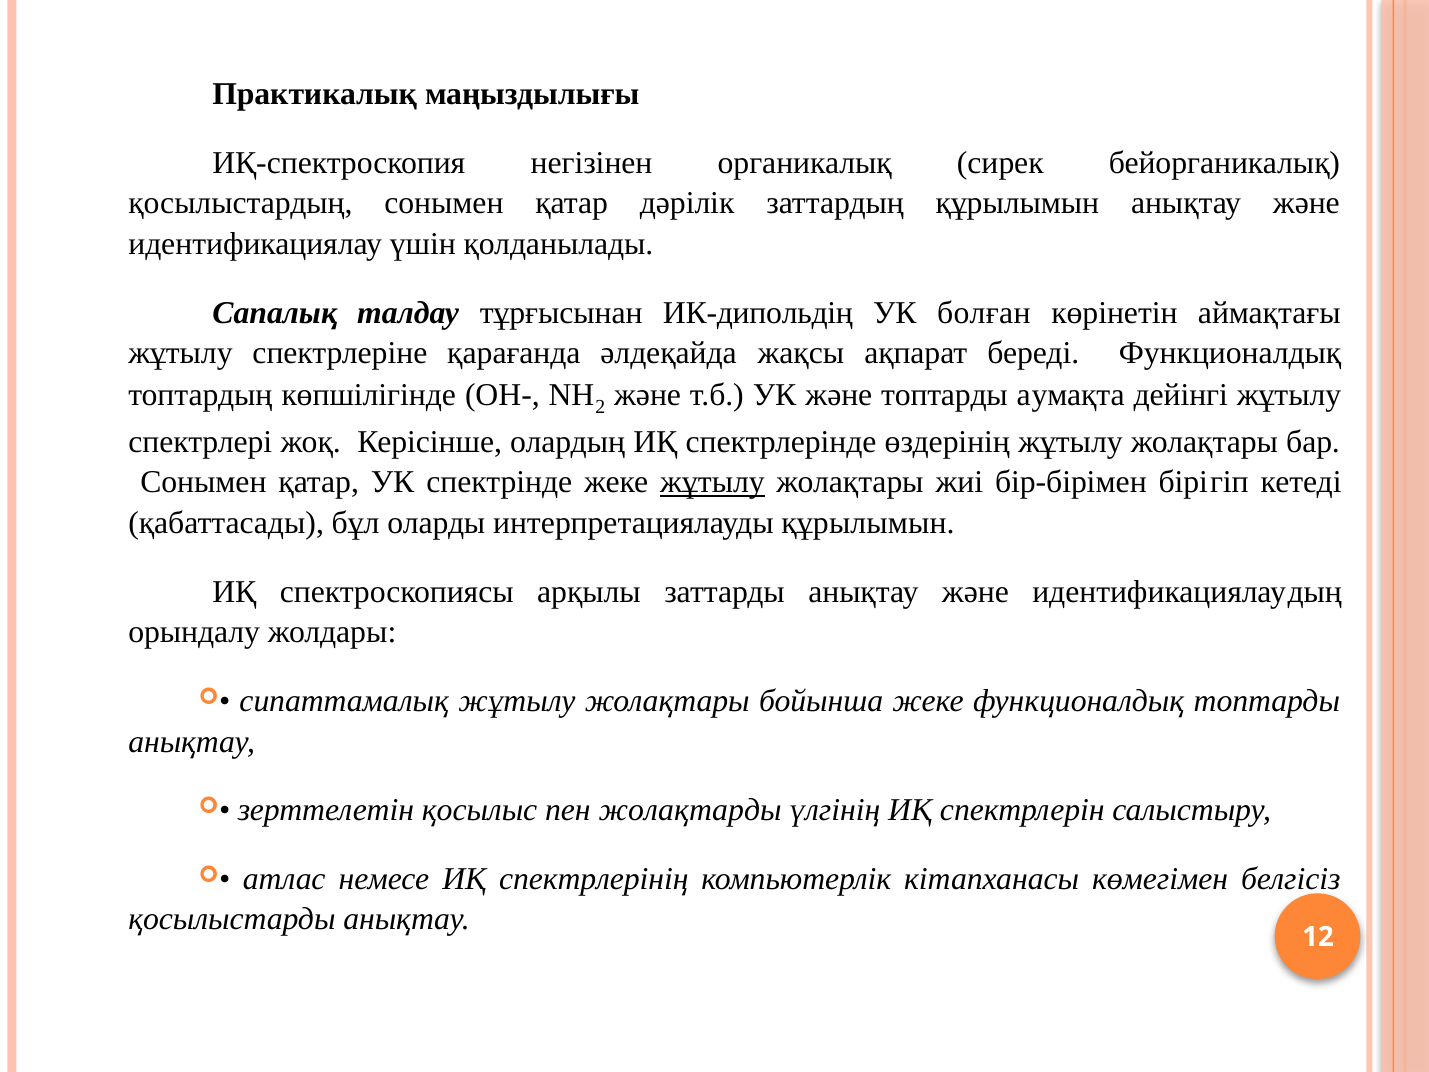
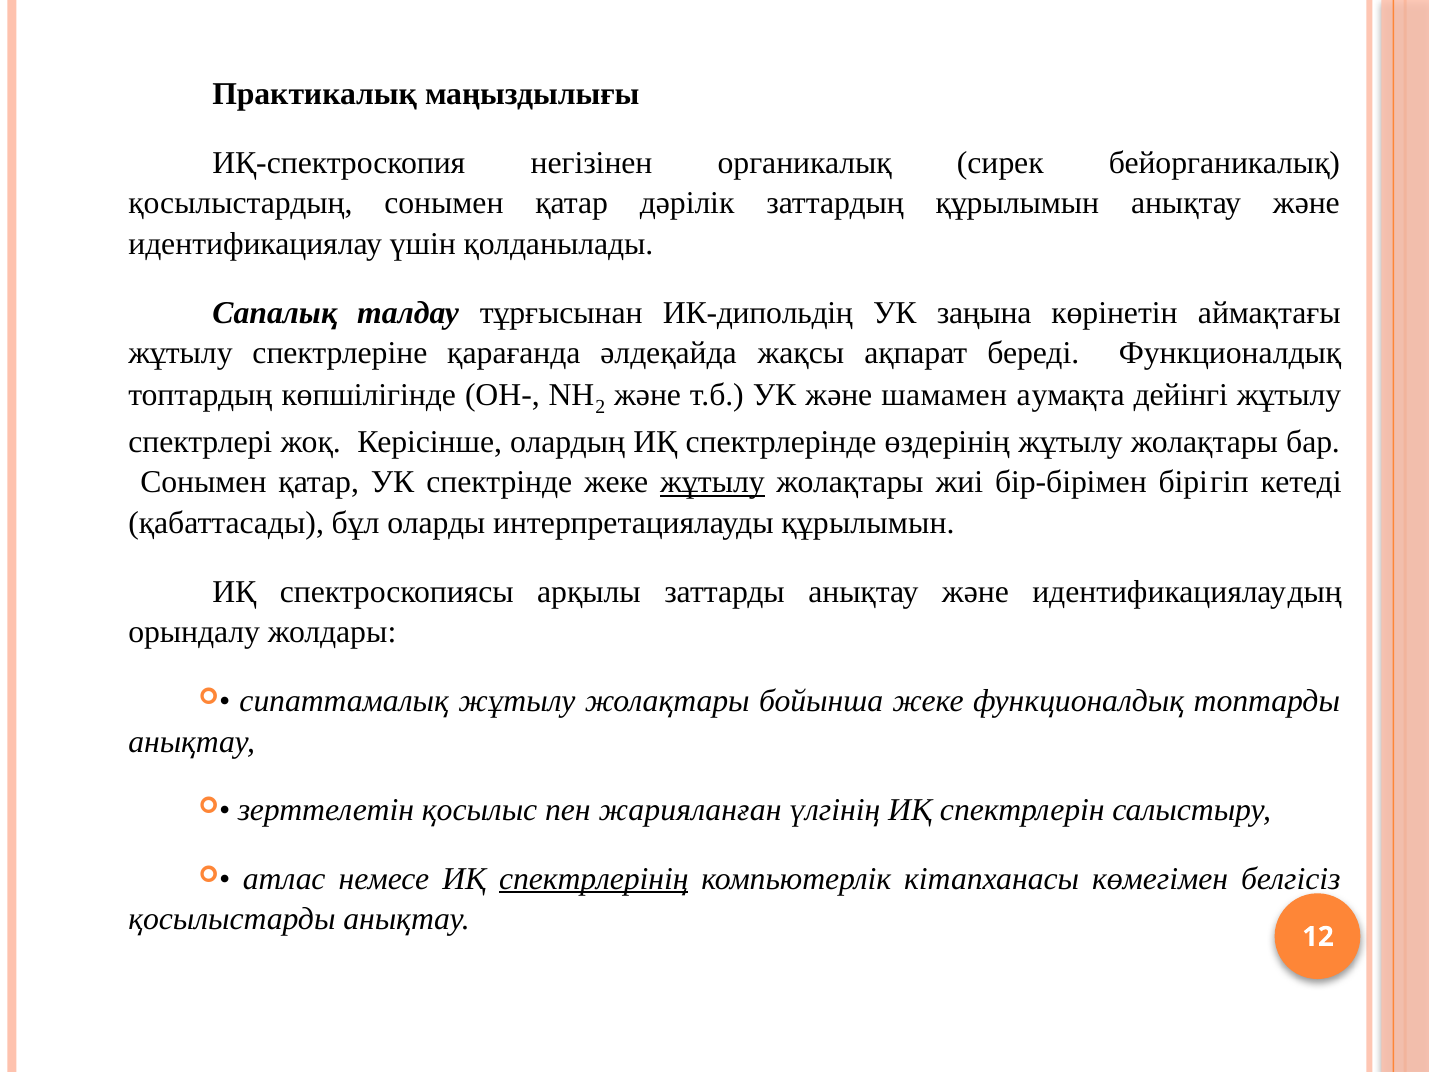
болған: болған -> заңына (984, 313)
және топтарды: топтарды -> шамамен (944, 395)
жолақтарды: жолақтарды -> жарияланған (690, 810)
спектрлерінің underline: none -> present (594, 878)
